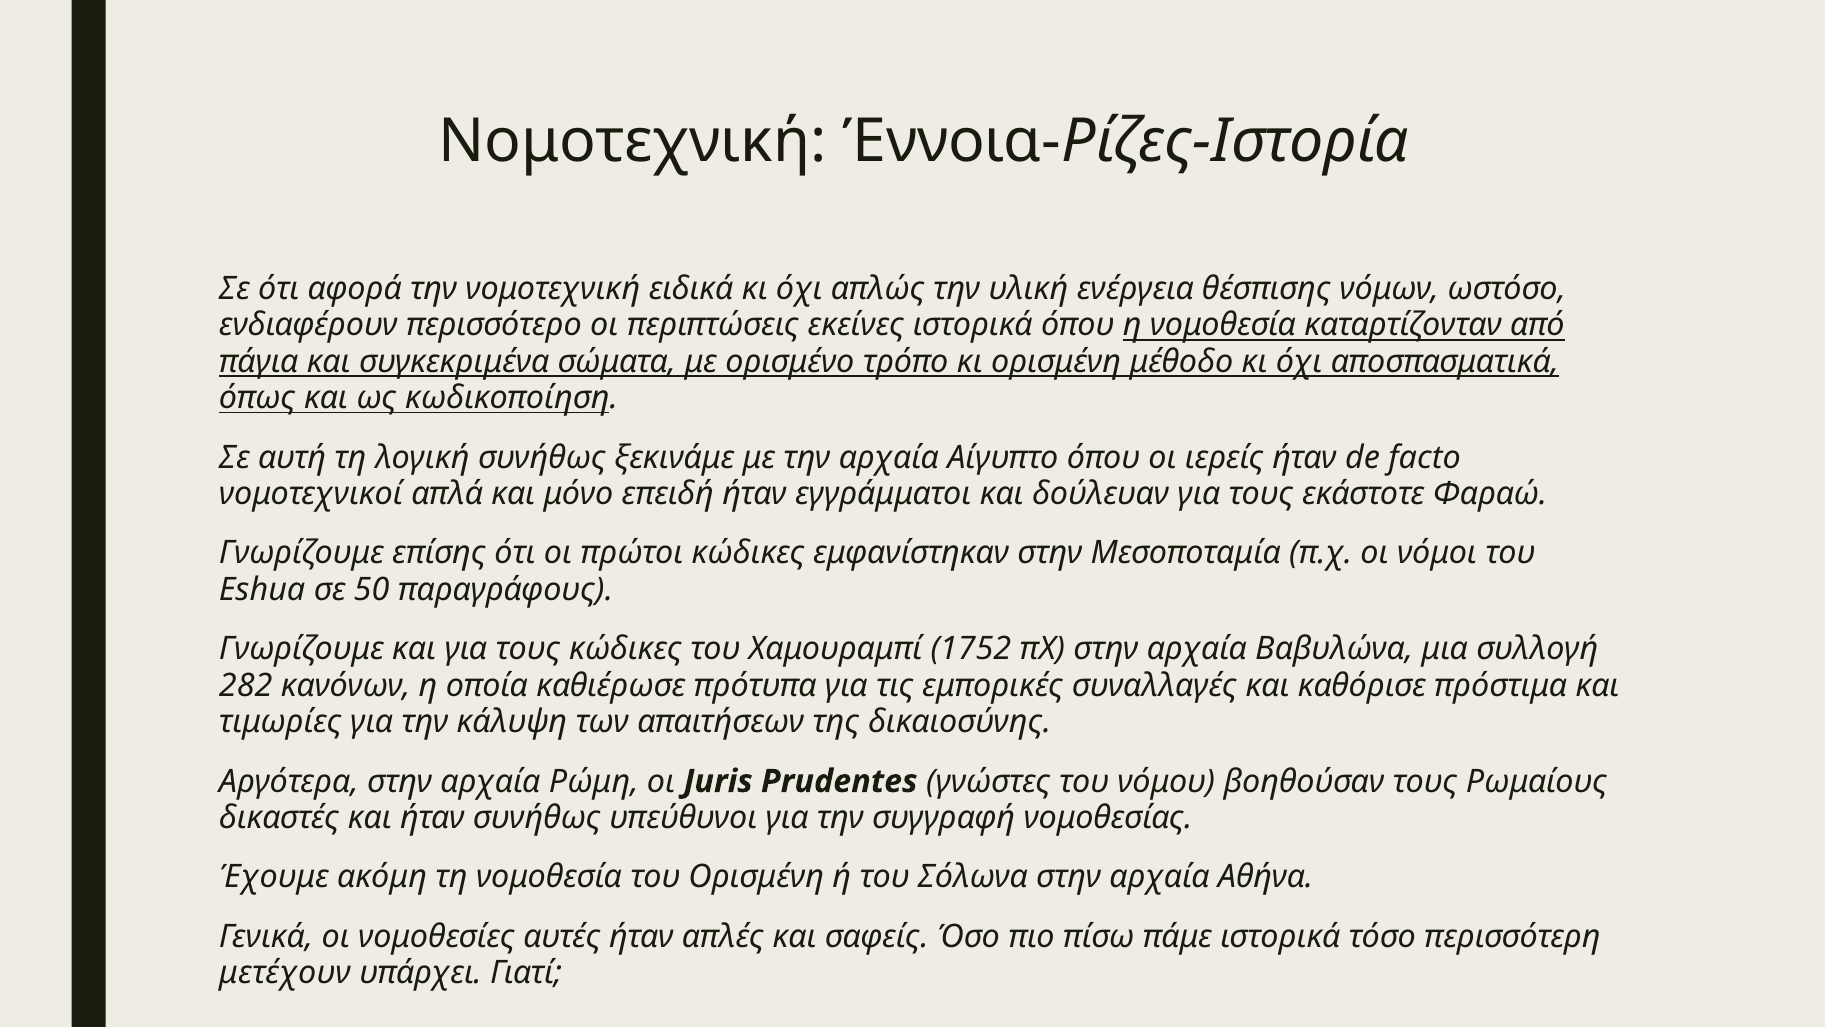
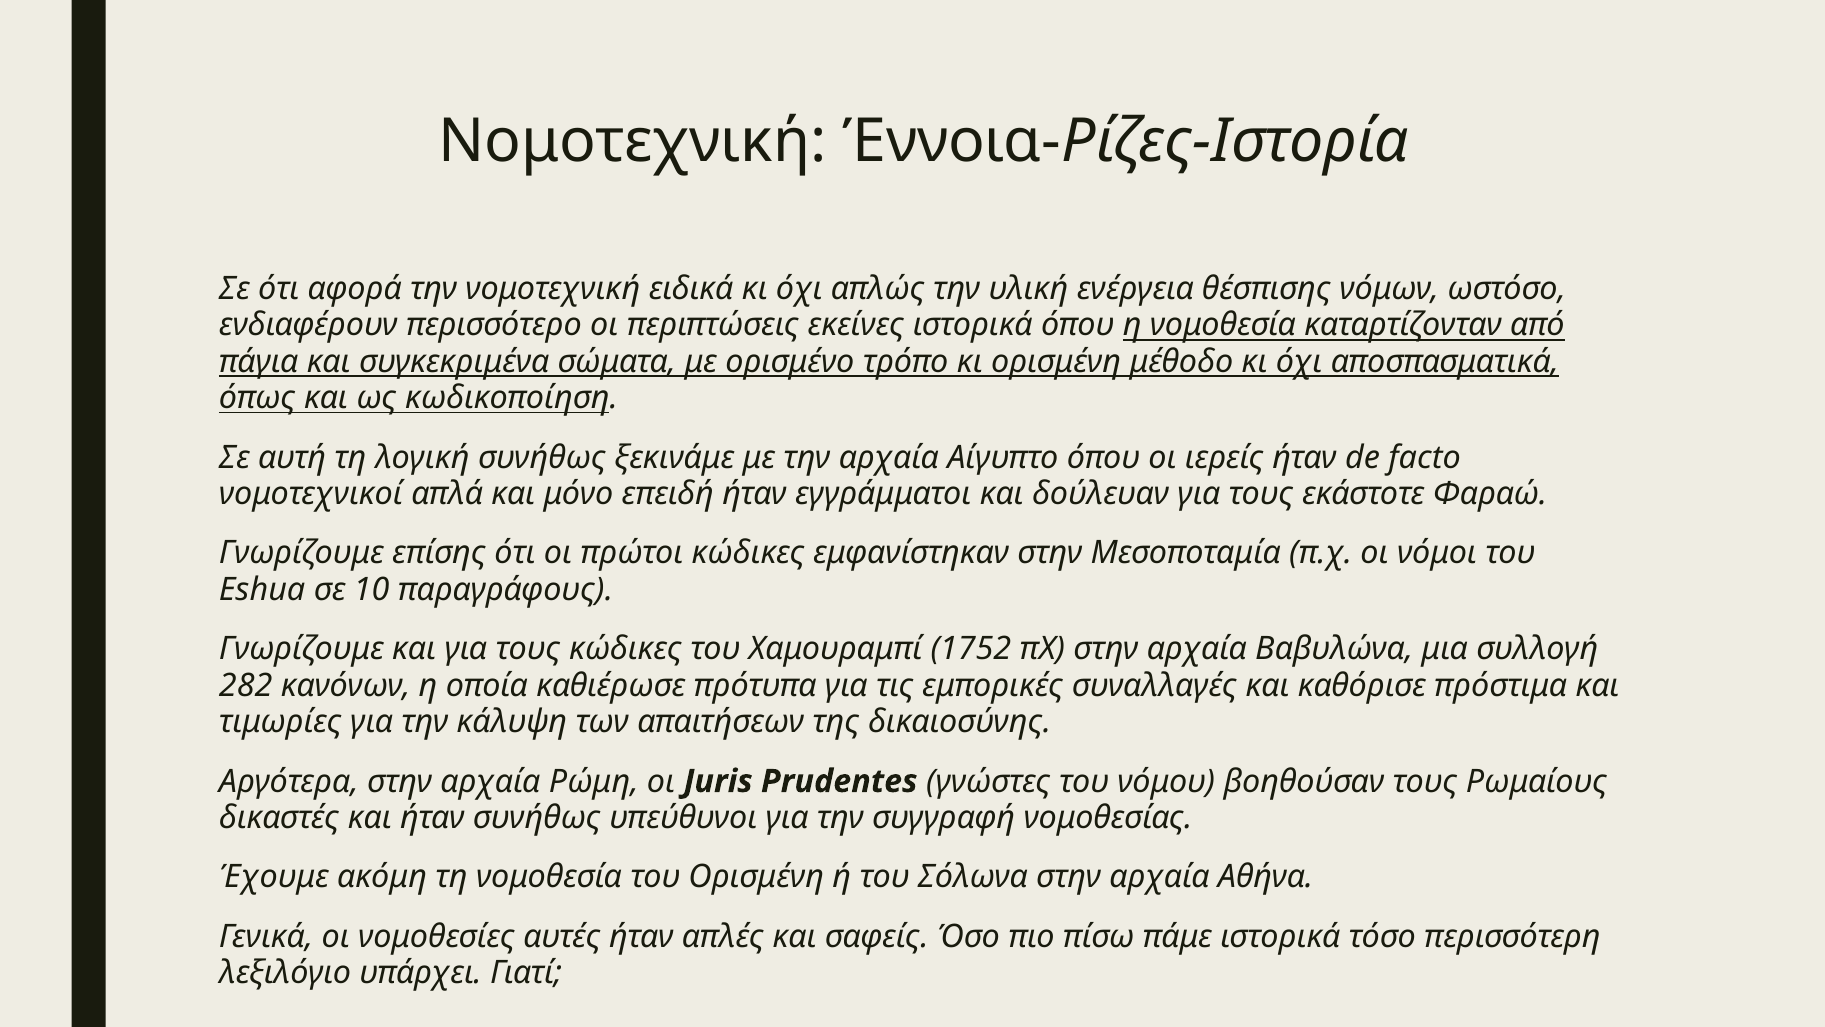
50: 50 -> 10 (372, 589)
μετέχουν: μετέχουν -> λεξιλόγιο (285, 973)
